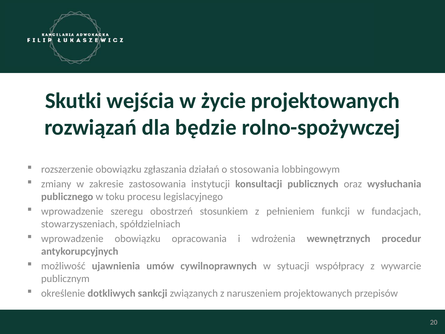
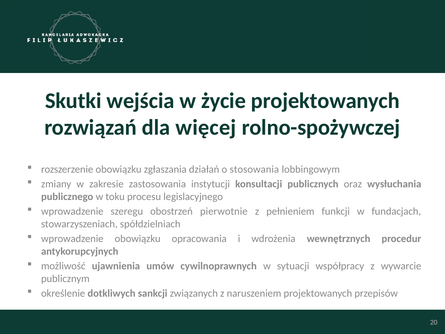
będzie: będzie -> więcej (206, 128)
stosunkiem: stosunkiem -> pierwotnie (224, 211)
